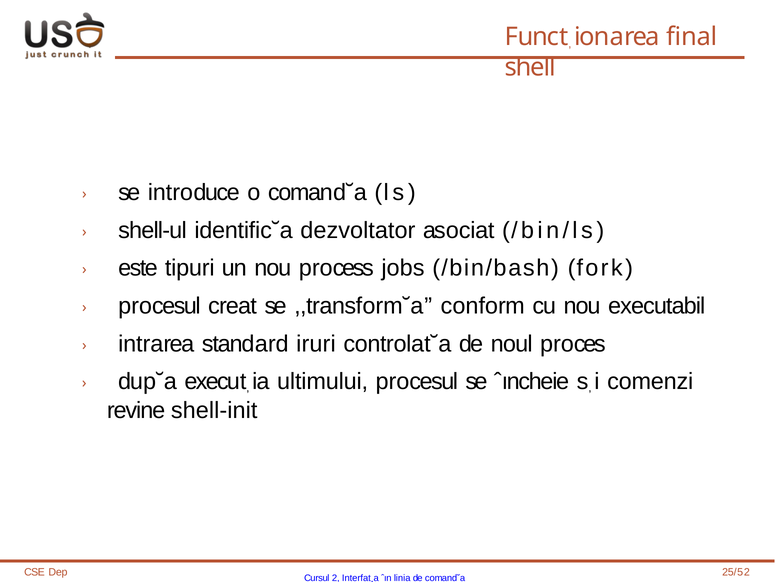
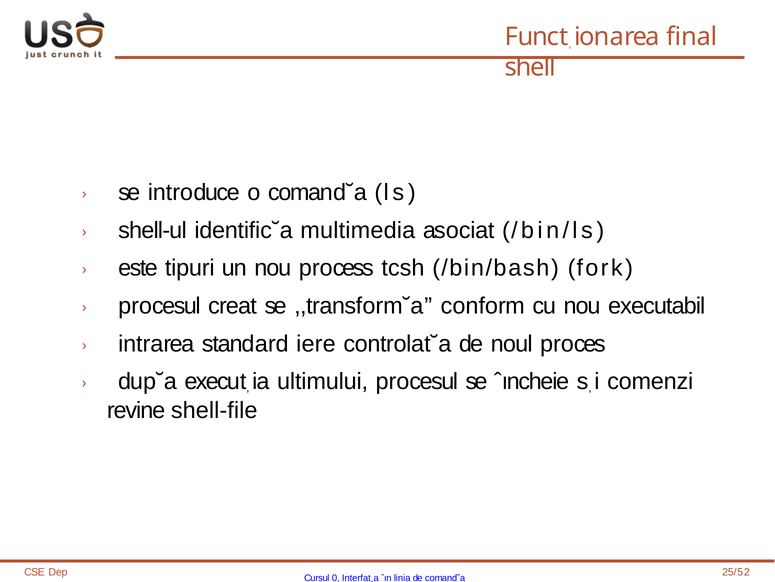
dezvoltator: dezvoltator -> multimedia (358, 230)
jobs: jobs -> tcsh (403, 268)
iruri: iruri -> iere (316, 344)
shell-init: shell-init -> shell-file (214, 411)
2: 2 -> 0 (336, 578)
